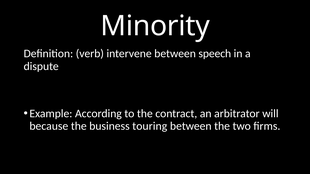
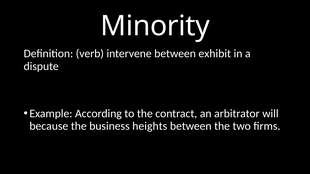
speech: speech -> exhibit (215, 54)
touring: touring -> heights (150, 126)
